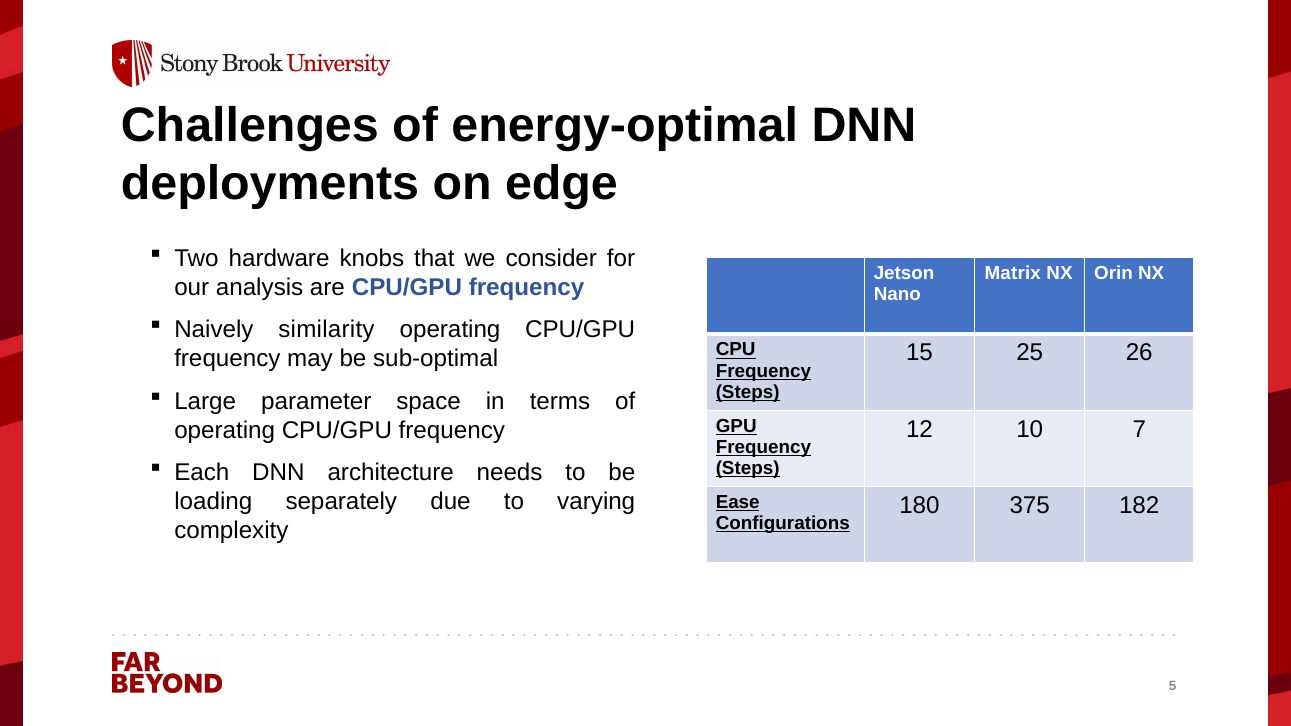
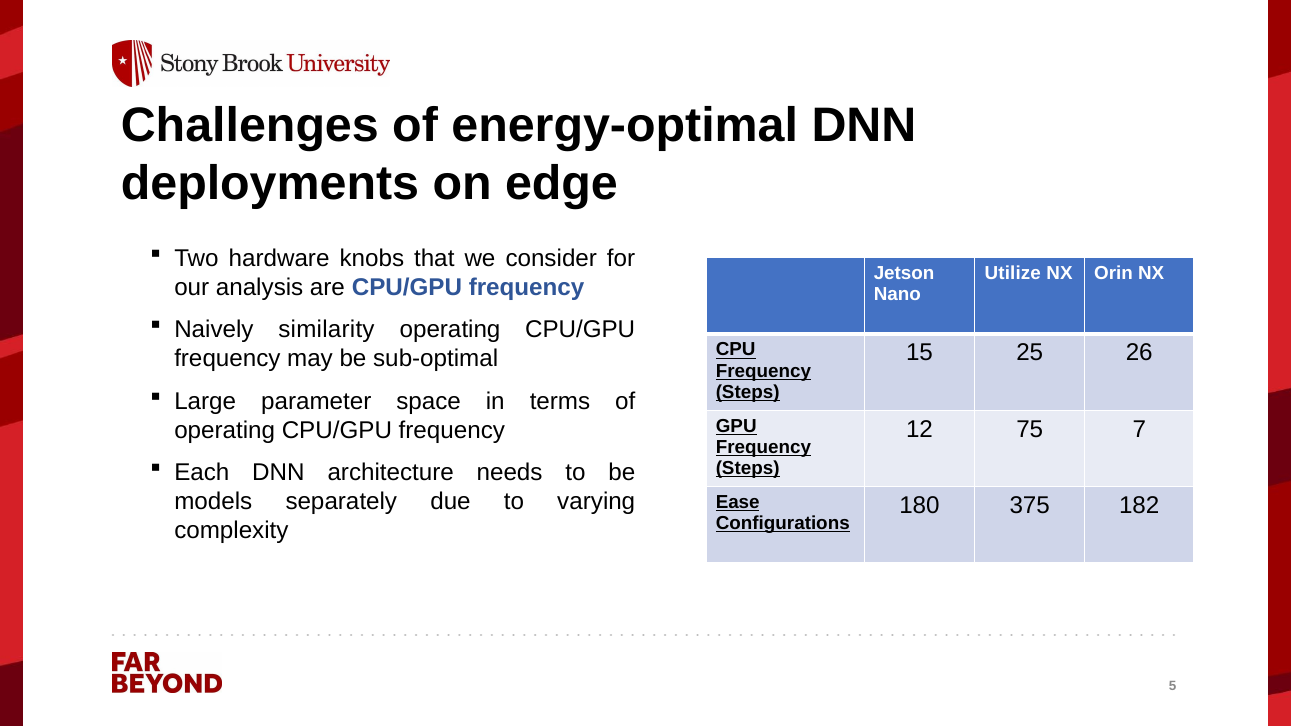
Matrix: Matrix -> Utilize (1013, 274)
10: 10 -> 75 (1030, 429)
loading: loading -> models (213, 502)
